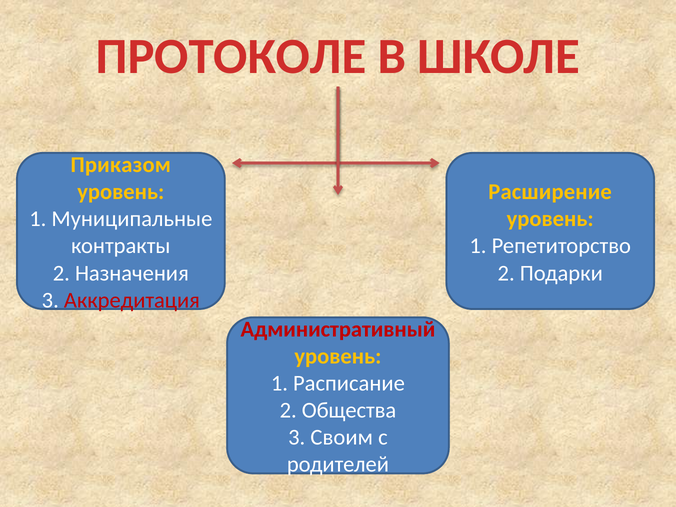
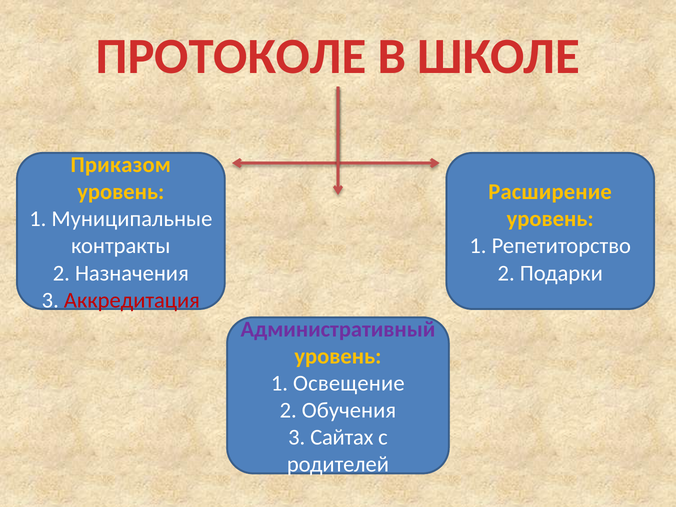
Административный colour: red -> purple (338, 329)
Расписание: Расписание -> Освещение (349, 383)
Общества: Общества -> Обучения (349, 410)
Своим: Своим -> Сайтах (342, 437)
